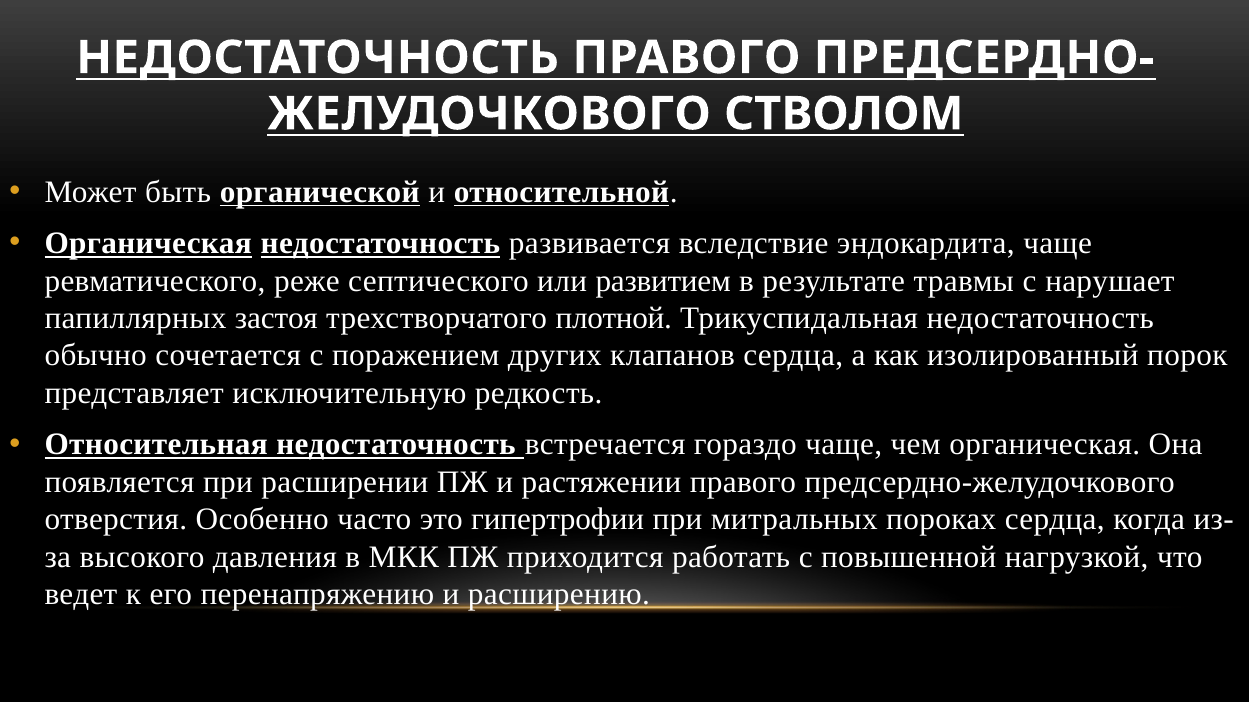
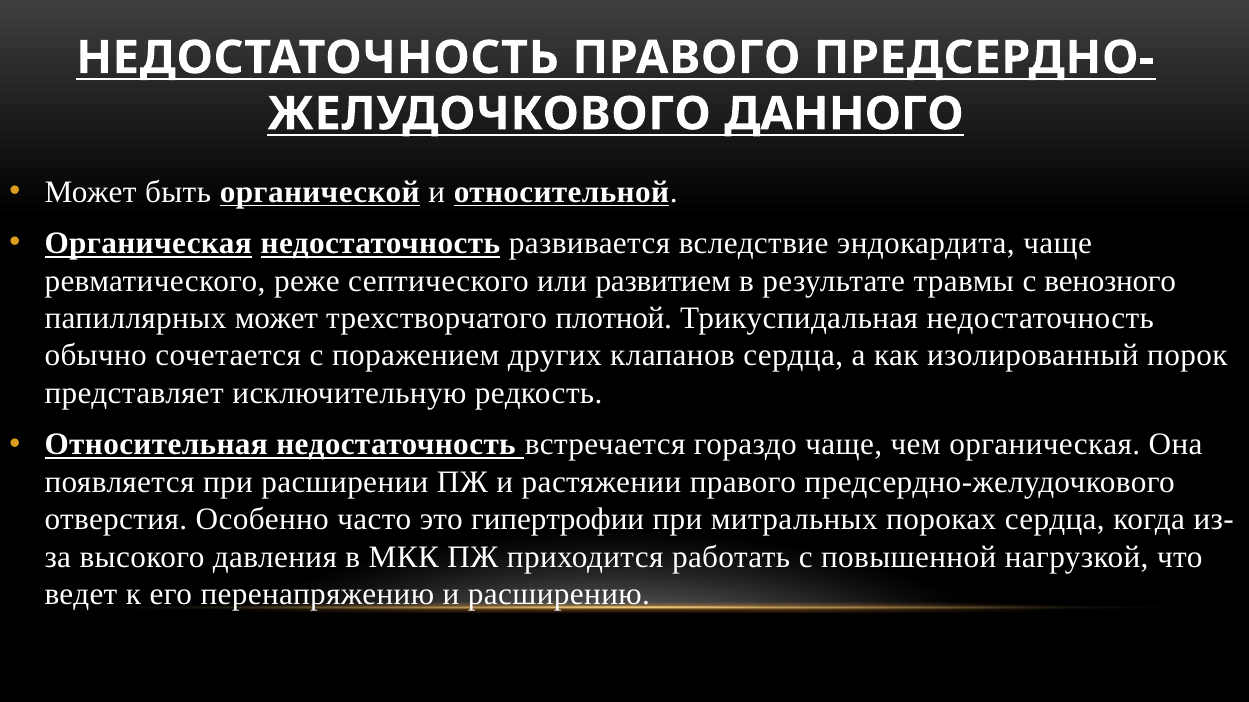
СТВОЛОМ: СТВОЛОМ -> ДАННОГО (844, 114)
нарушает: нарушает -> венозного (1110, 281)
папиллярных застоя: застоя -> может (276, 318)
